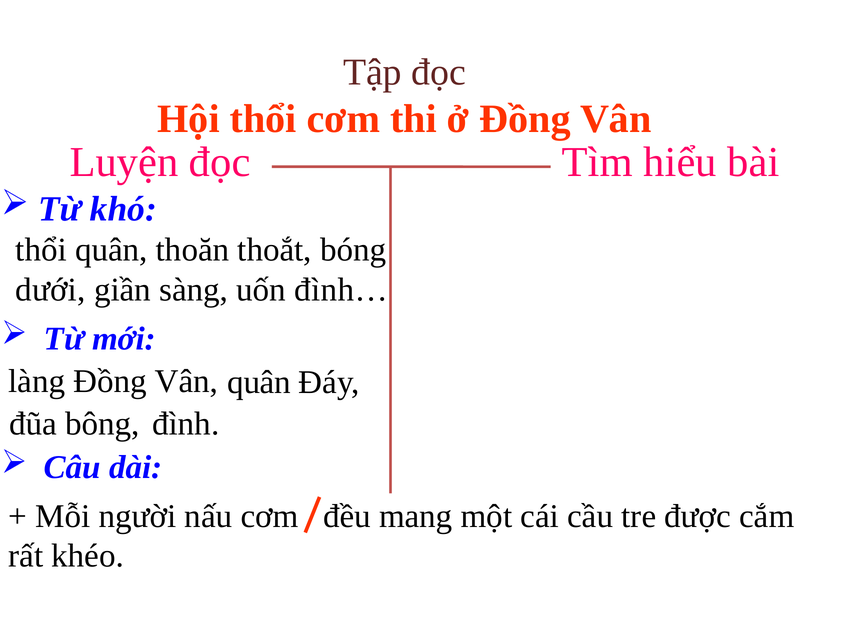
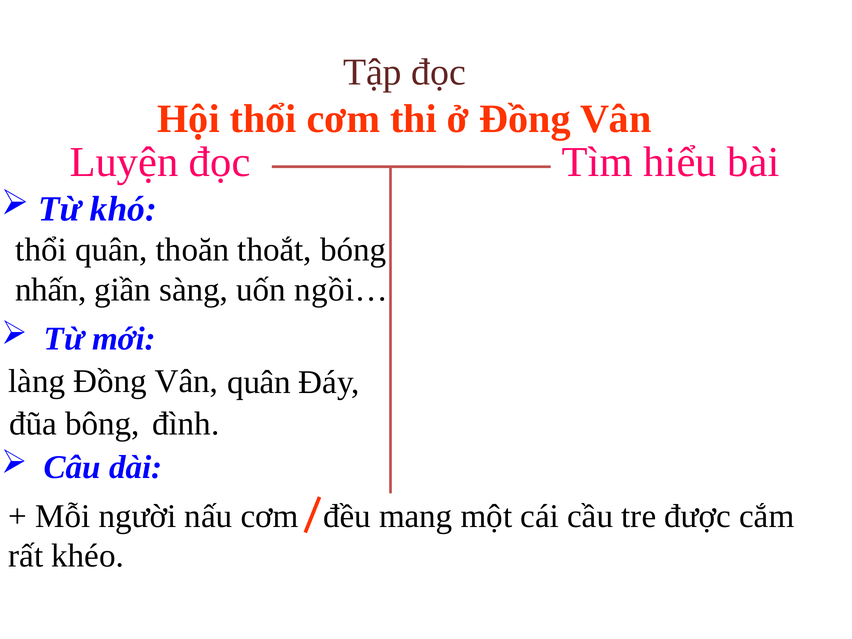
dưới: dưới -> nhấn (51, 290)
đình…: đình… -> ngồi… (341, 290)
